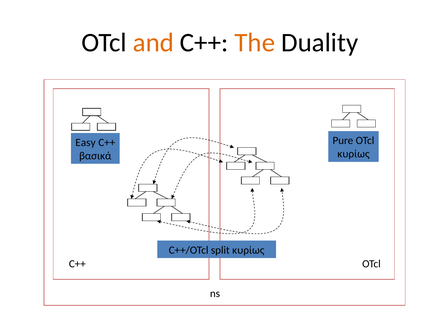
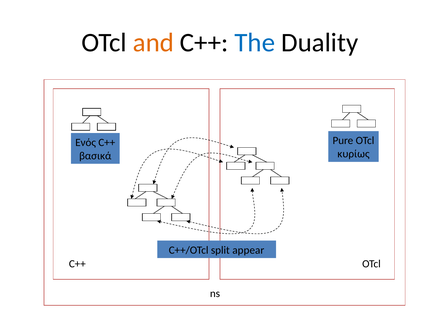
The colour: orange -> blue (255, 43)
Easy: Easy -> Ενός (86, 143)
split κυρίως: κυρίως -> appear (248, 250)
